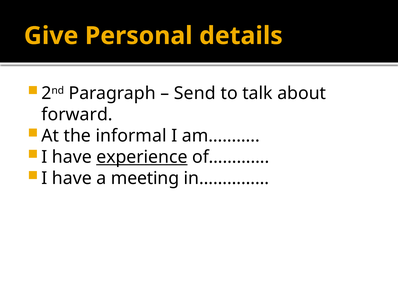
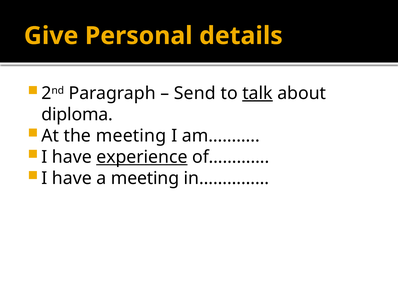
talk underline: none -> present (257, 93)
forward: forward -> diploma (77, 114)
the informal: informal -> meeting (131, 136)
